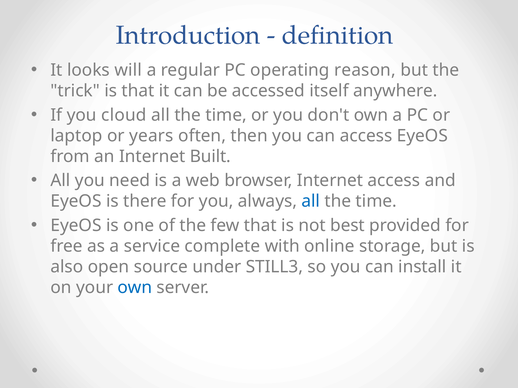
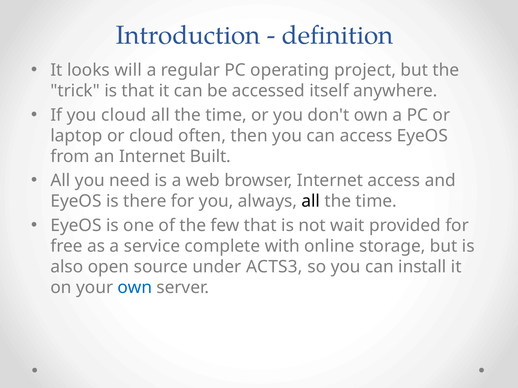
reason: reason -> project (365, 70)
or years: years -> cloud (151, 136)
all colour: blue -> black (311, 201)
best: best -> wait (347, 226)
STILL3: STILL3 -> ACTS3 (274, 267)
